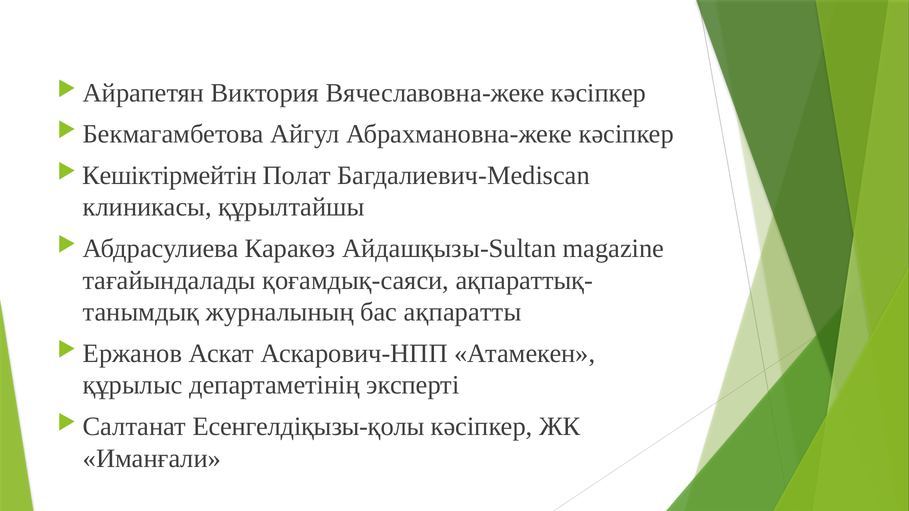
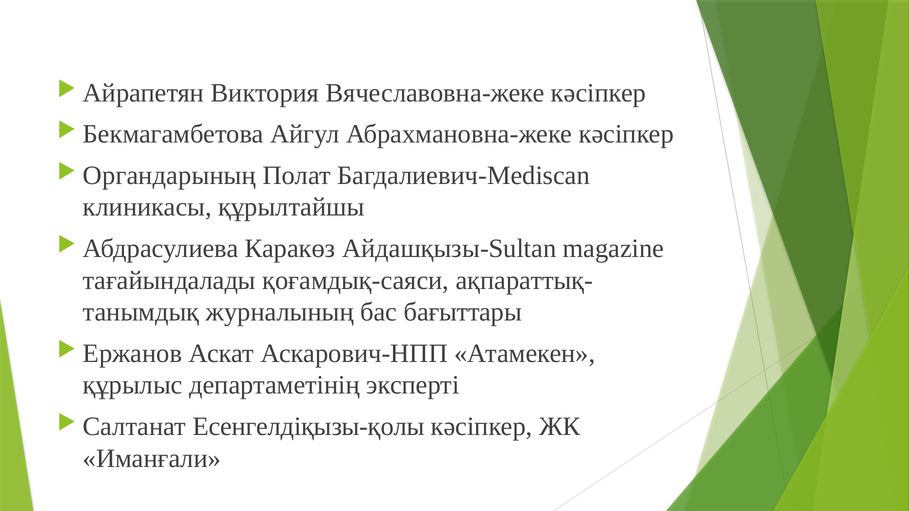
Кешіктірмейтін: Кешіктірмейтін -> Органдарының (169, 175)
ақпаратты: ақпаратты -> бағыттары (463, 312)
